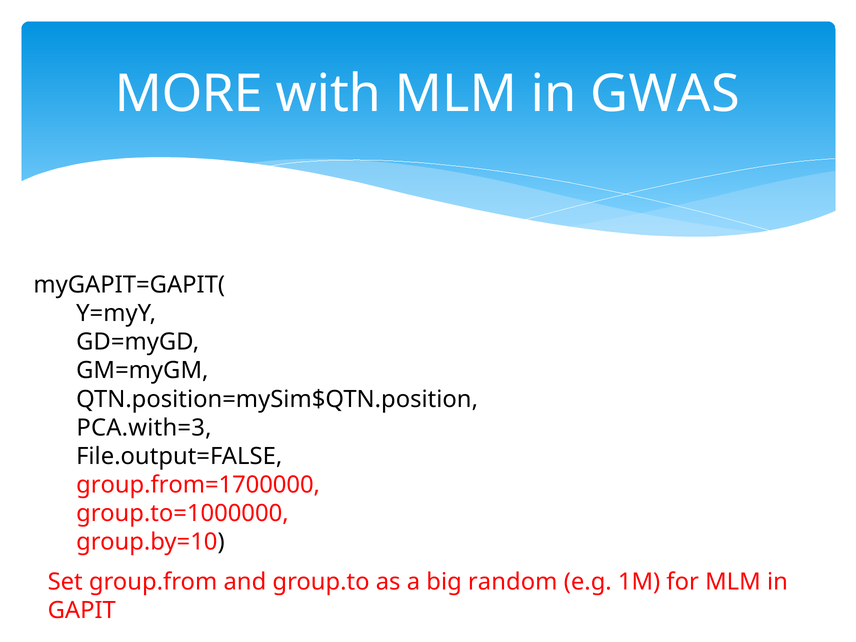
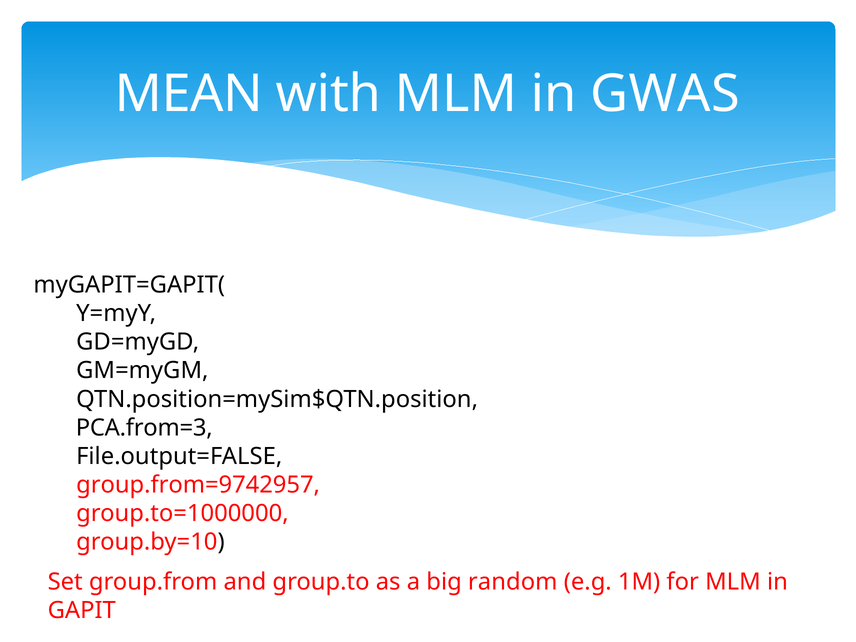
MORE: MORE -> MEAN (189, 94)
PCA.with=3: PCA.with=3 -> PCA.from=3 (144, 428)
group.from=1700000: group.from=1700000 -> group.from=9742957 (198, 485)
